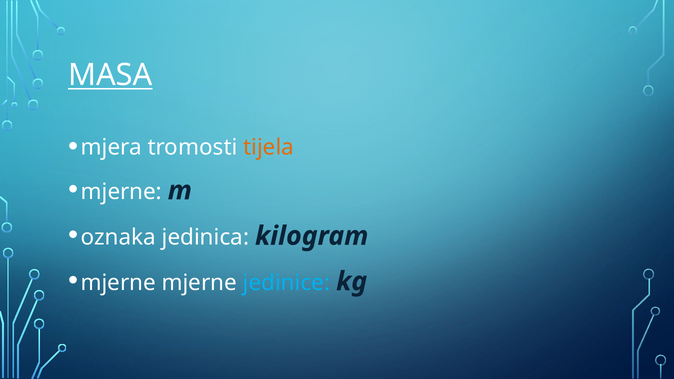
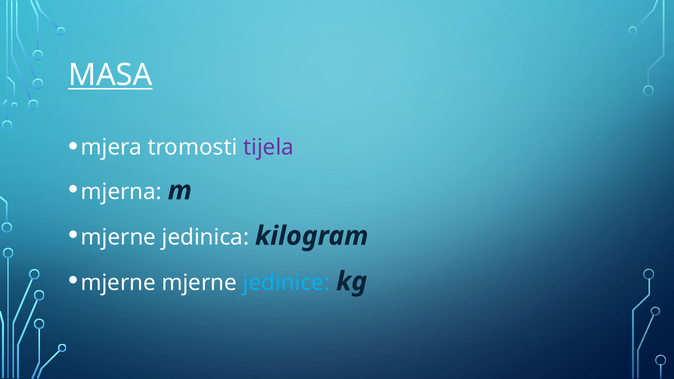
tijela colour: orange -> purple (269, 147)
mjerne: mjerne -> mjerna (121, 192)
oznaka: oznaka -> mjerne (118, 237)
